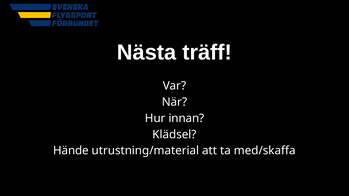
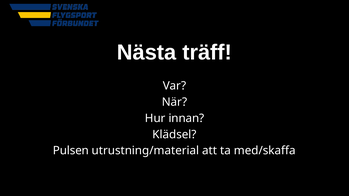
Hände: Hände -> Pulsen (71, 151)
